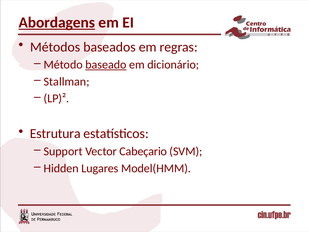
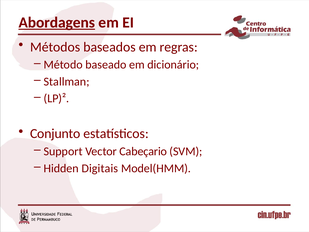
baseado underline: present -> none (106, 65)
Estrutura: Estrutura -> Conjunto (55, 134)
Lugares: Lugares -> Digitais (100, 168)
